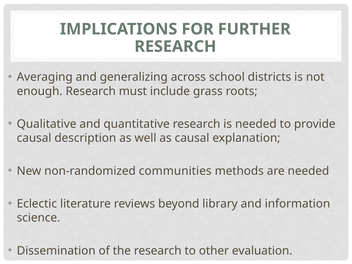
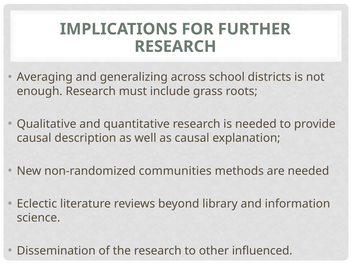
evaluation: evaluation -> influenced (262, 251)
